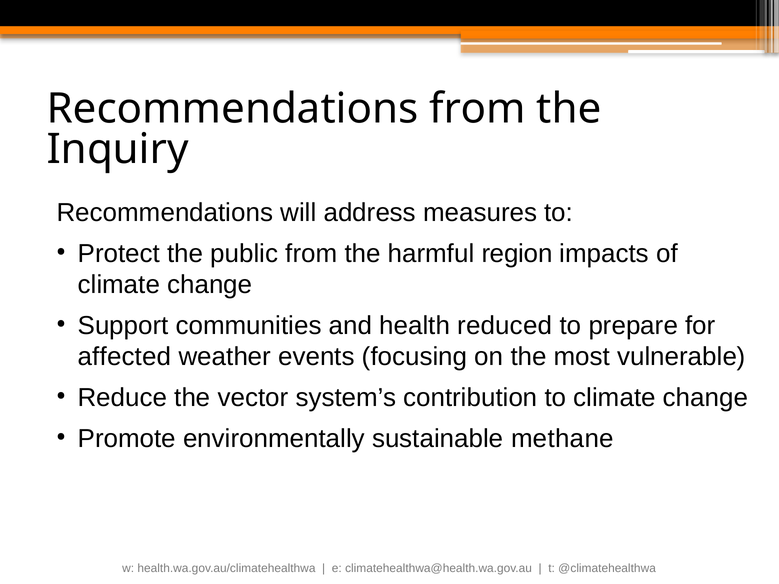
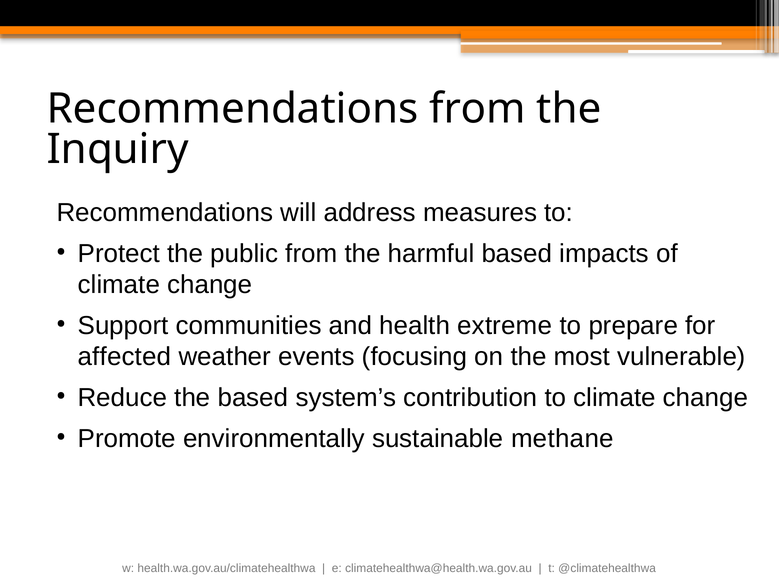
harmful region: region -> based (517, 254)
reduced: reduced -> extreme (505, 326)
the vector: vector -> based (253, 398)
